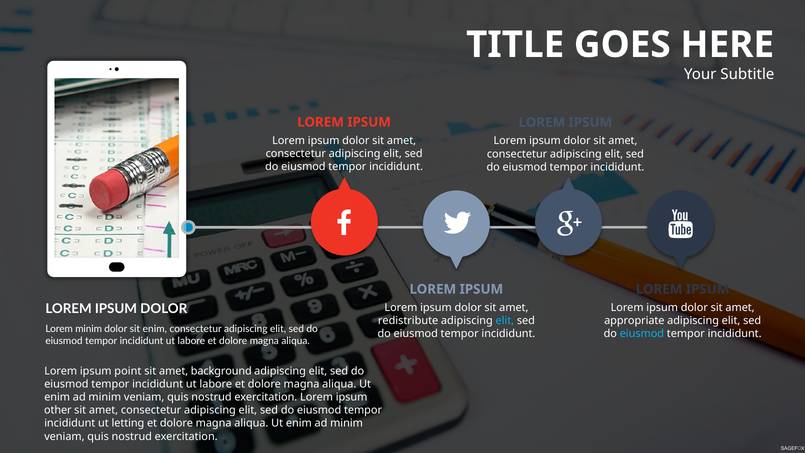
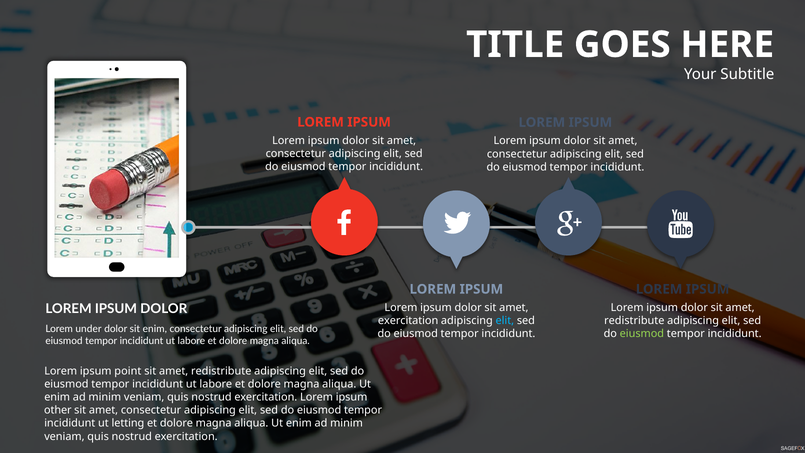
redistribute: redistribute -> exercitation (408, 321)
appropriate: appropriate -> redistribute (634, 321)
Lorem minim: minim -> under (89, 329)
eiusmod colour: light blue -> light green (642, 334)
background: background -> redistribute (221, 371)
